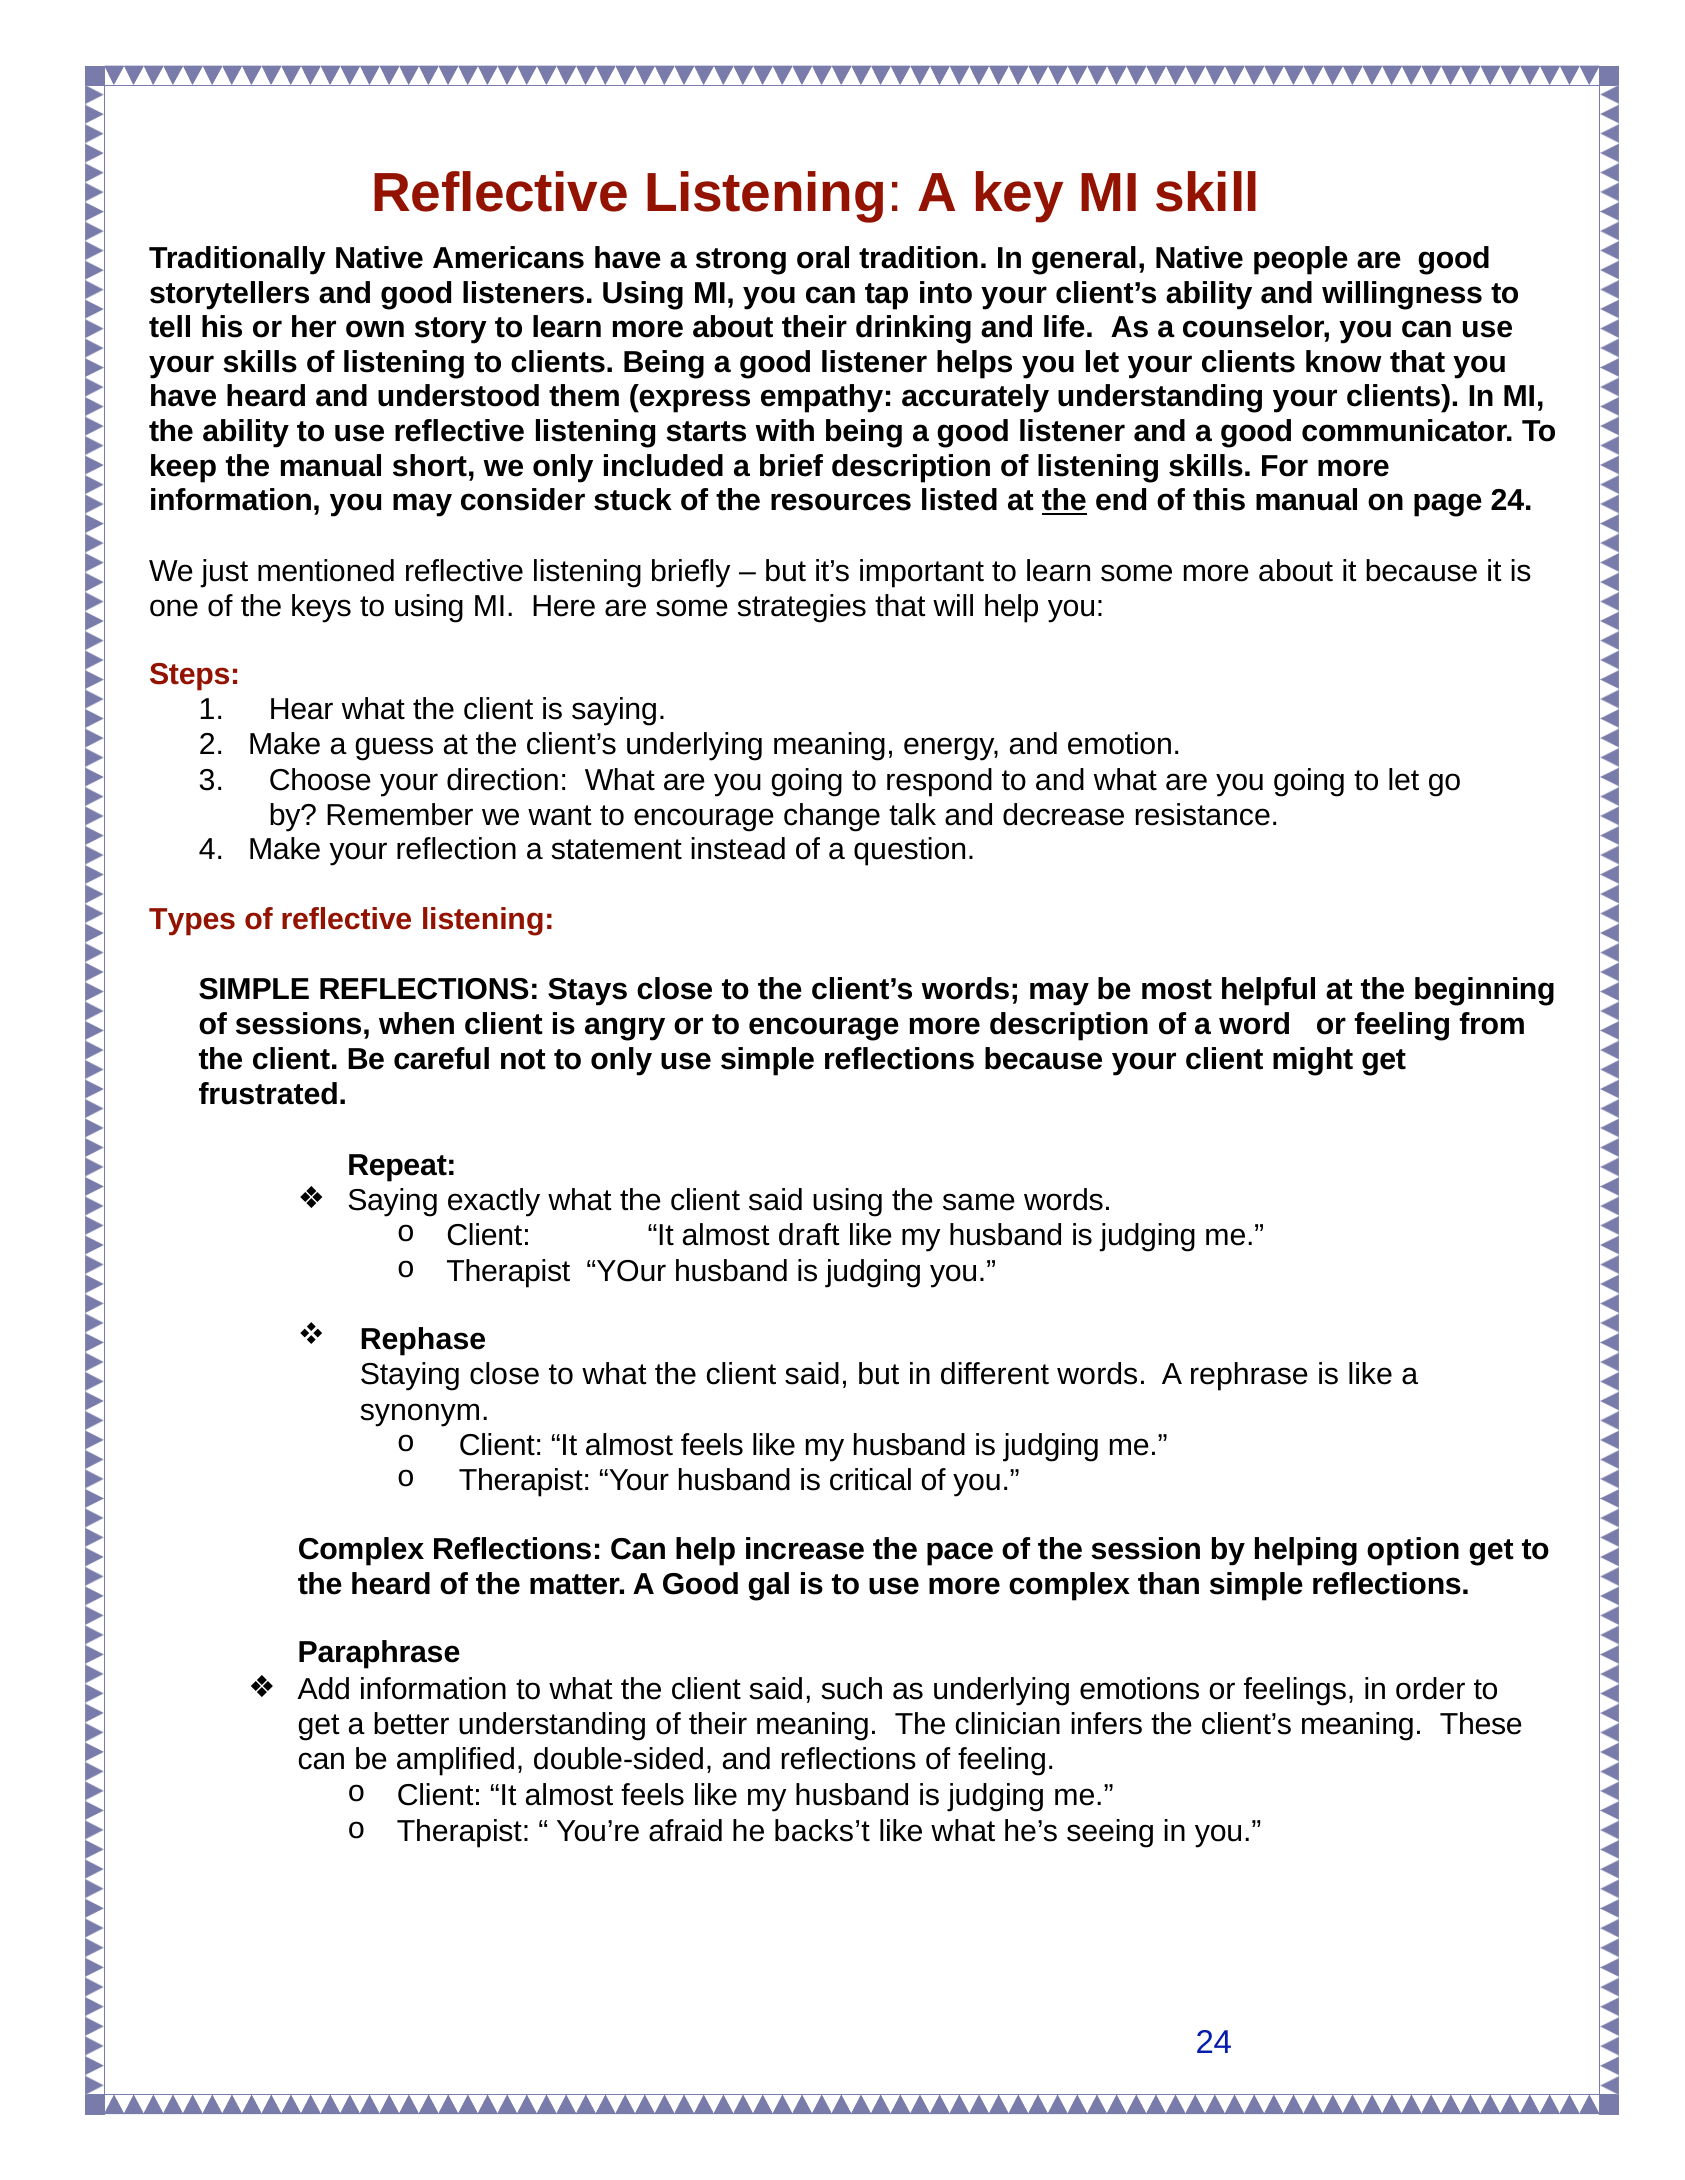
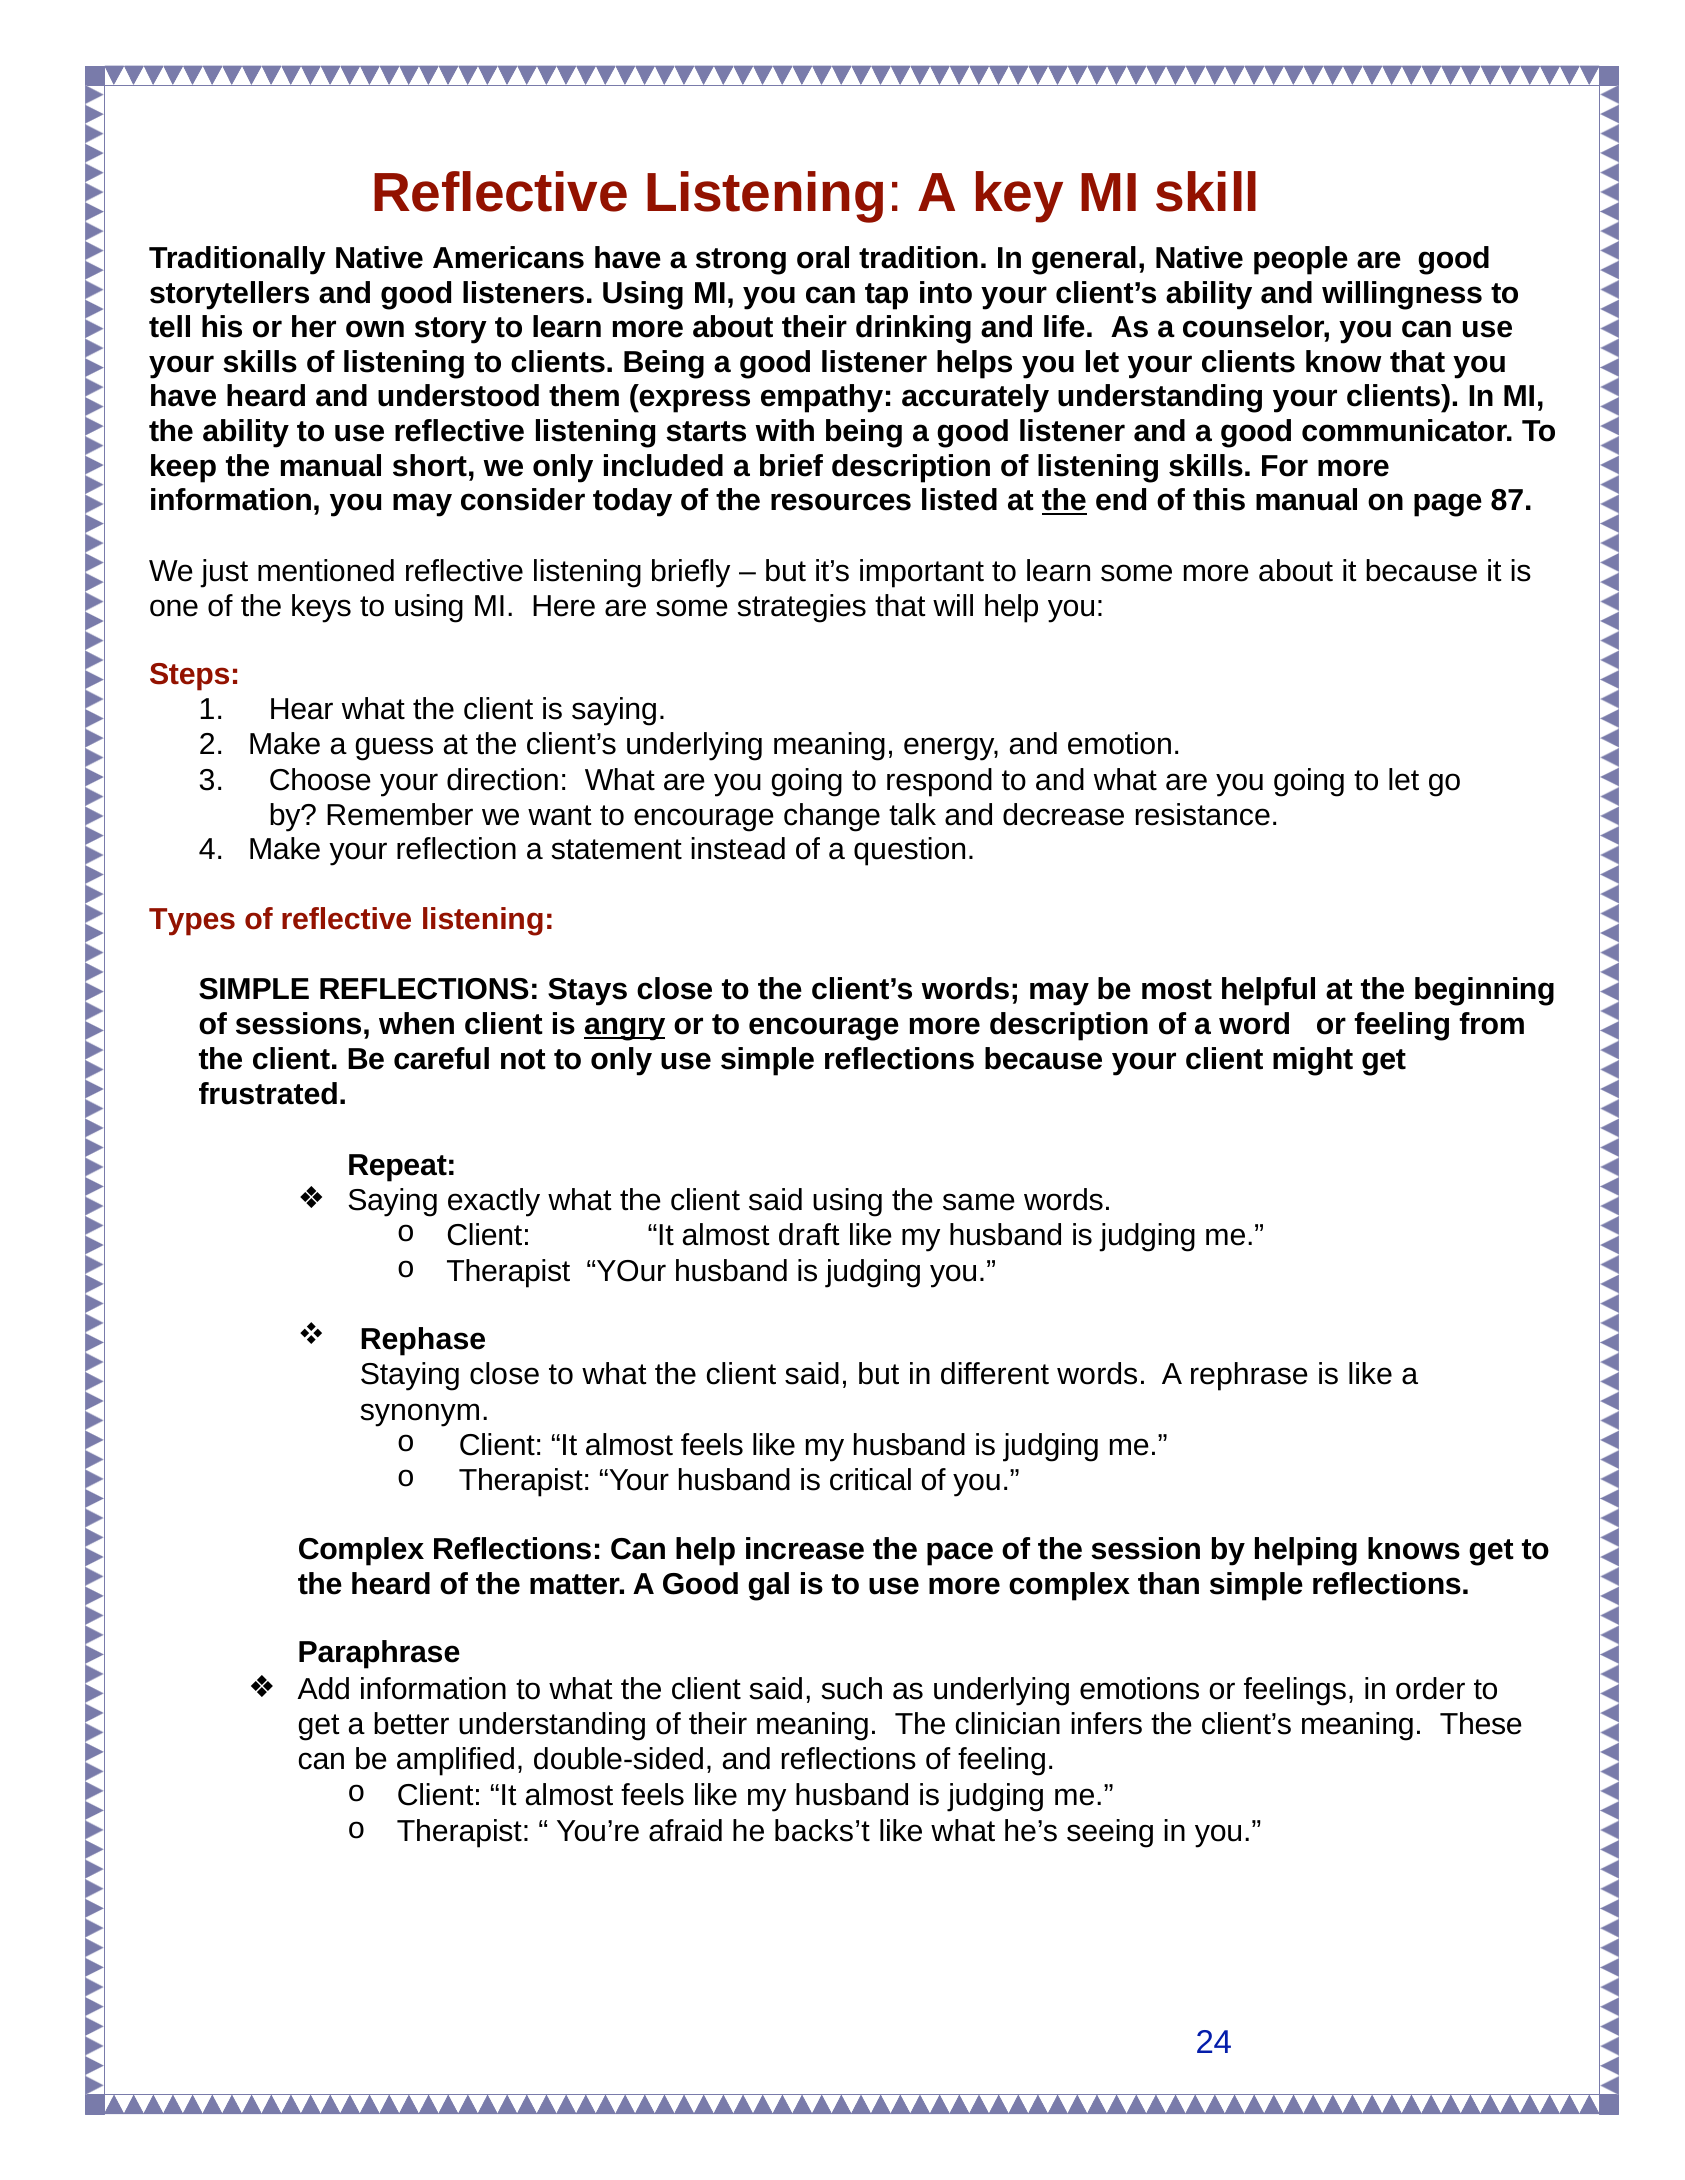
stuck: stuck -> today (633, 501)
page 24: 24 -> 87 (1512, 501)
angry underline: none -> present (625, 1025)
option: option -> knows (1414, 1550)
